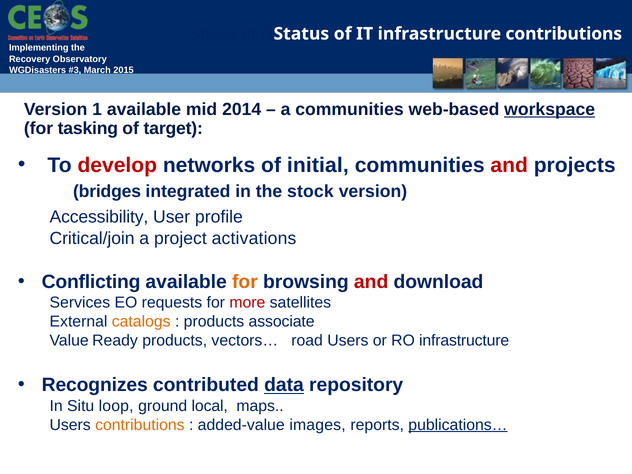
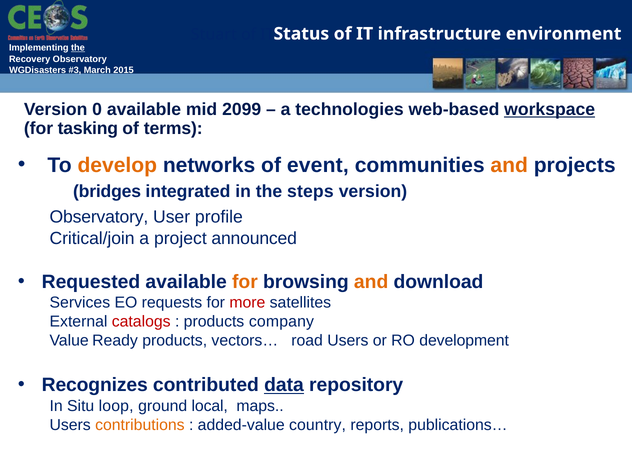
contributions: contributions -> environment (564, 34)
the underline: none -> present (78, 48)
1: 1 -> 0 (97, 110)
2014: 2014 -> 2099 (242, 110)
a communities: communities -> technologies (350, 110)
target: target -> terms (173, 129)
develop colour: red -> orange (117, 165)
initial: initial -> event (318, 165)
and colour: red -> orange (509, 165)
stock: stock -> steps (310, 192)
Accessibility: Accessibility -> Observatory (99, 217)
activations: activations -> announced (254, 239)
Conflicting: Conflicting -> Requested (91, 282)
and colour: red -> orange (371, 282)
catalogs colour: orange -> red (141, 322)
associate: associate -> company (281, 322)
RO infrastructure: infrastructure -> development (464, 341)
images: images -> country (318, 425)
publications… underline: present -> none (458, 425)
